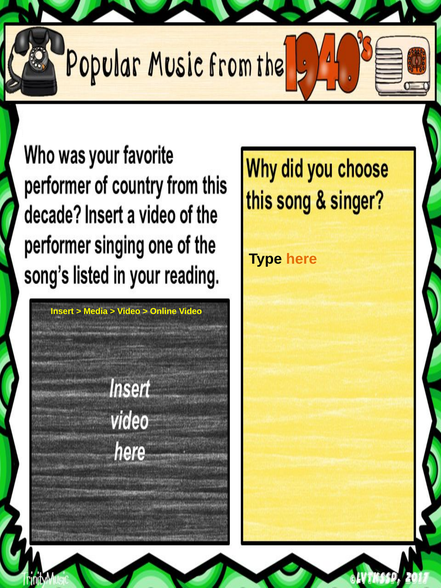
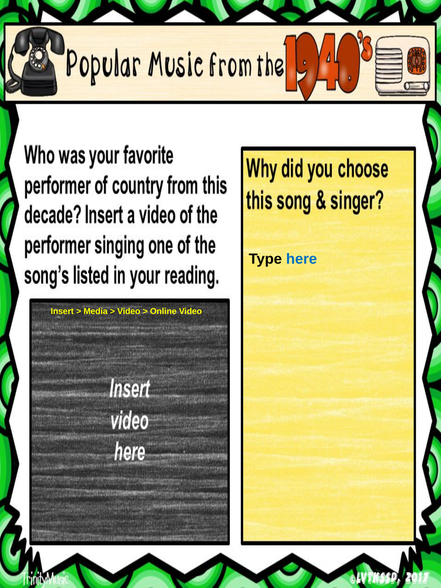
here colour: orange -> blue (302, 259)
